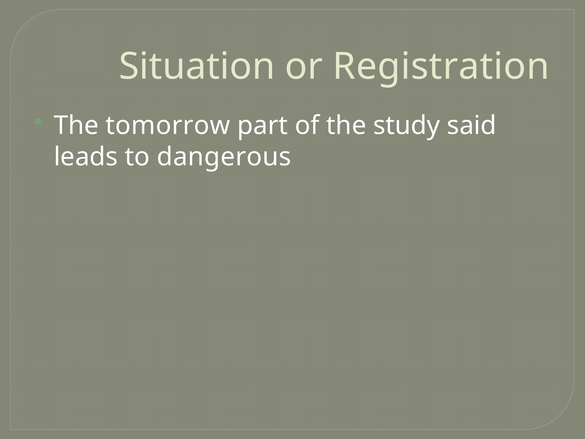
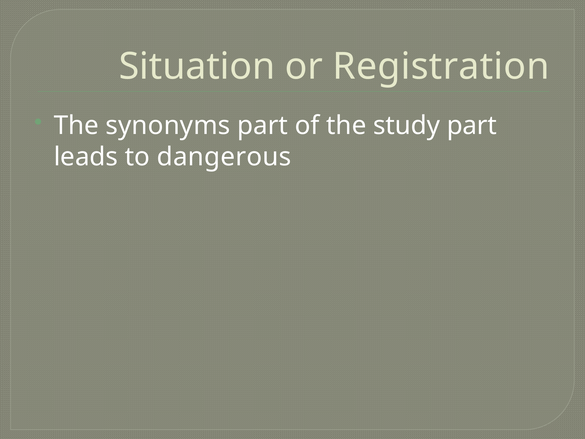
tomorrow: tomorrow -> synonyms (168, 126)
study said: said -> part (472, 126)
